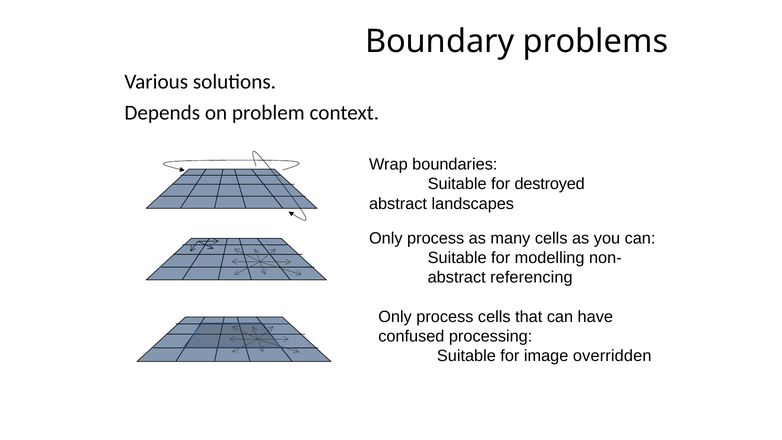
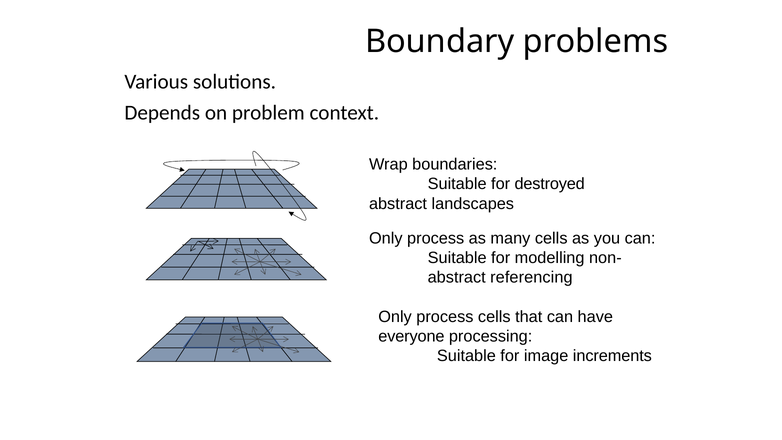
confused: confused -> everyone (411, 336)
overridden: overridden -> increments (612, 356)
